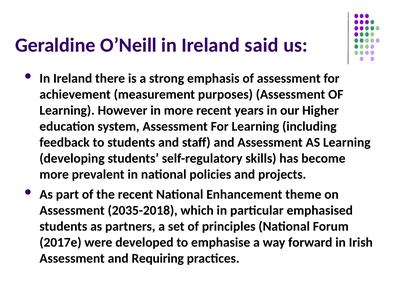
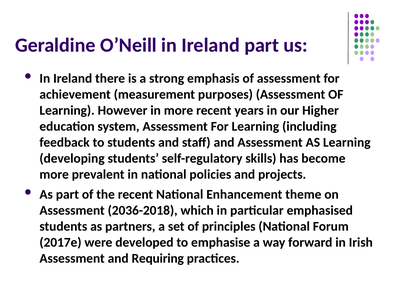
Ireland said: said -> part (262, 45)
2035-2018: 2035-2018 -> 2036-2018 (143, 210)
